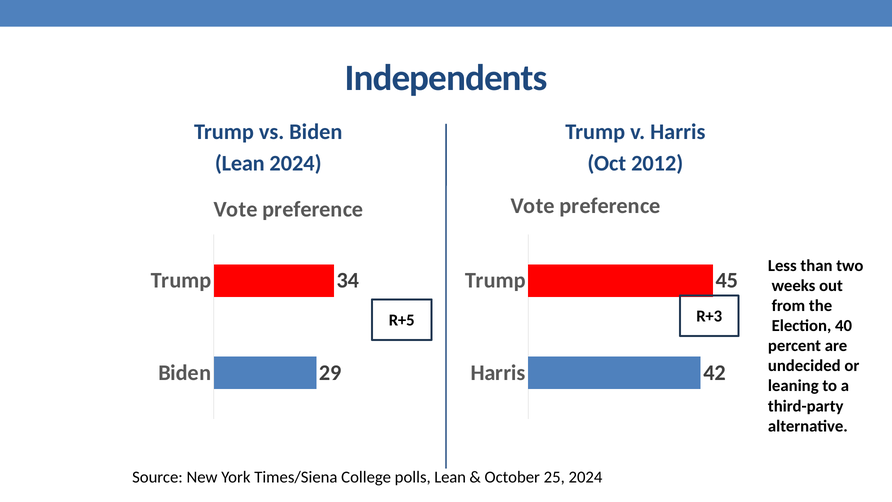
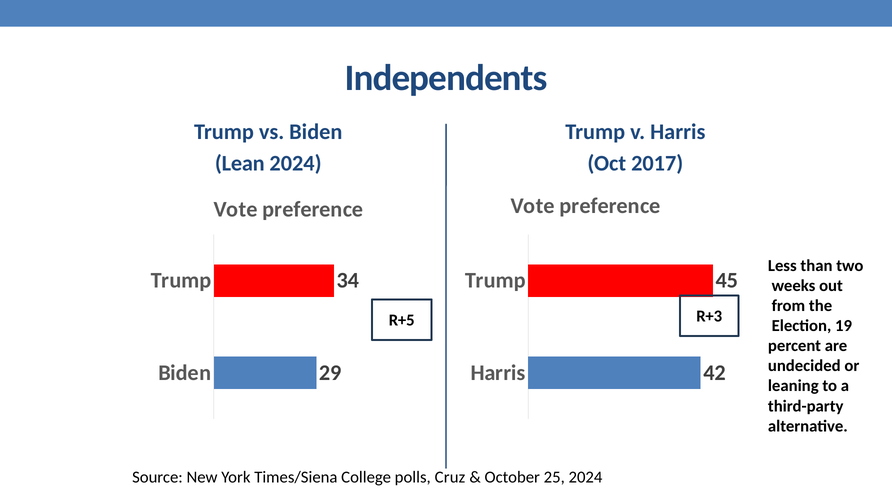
2012: 2012 -> 2017 (657, 163)
40: 40 -> 19 (844, 326)
polls Lean: Lean -> Cruz (450, 477)
